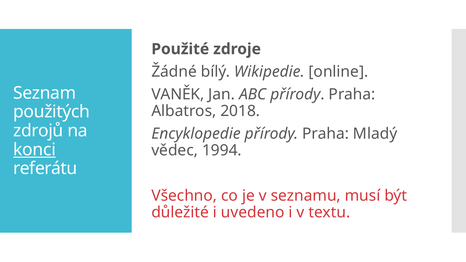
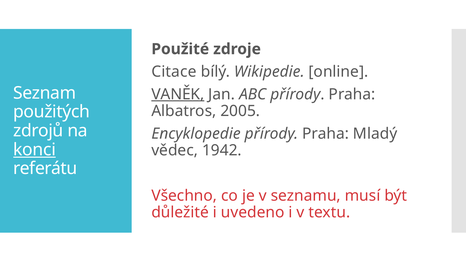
Žádné: Žádné -> Citace (174, 72)
VANĚK underline: none -> present (178, 94)
2018: 2018 -> 2005 (240, 111)
1994: 1994 -> 1942 (222, 150)
